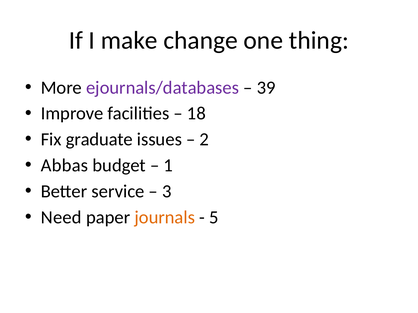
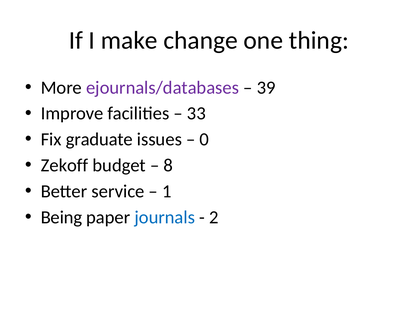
18: 18 -> 33 (196, 114)
2: 2 -> 0 (204, 140)
Abbas: Abbas -> Zekoff (65, 166)
1: 1 -> 8 (168, 166)
3: 3 -> 1 (167, 192)
Need: Need -> Being (61, 218)
journals colour: orange -> blue (165, 218)
5: 5 -> 2 (214, 218)
